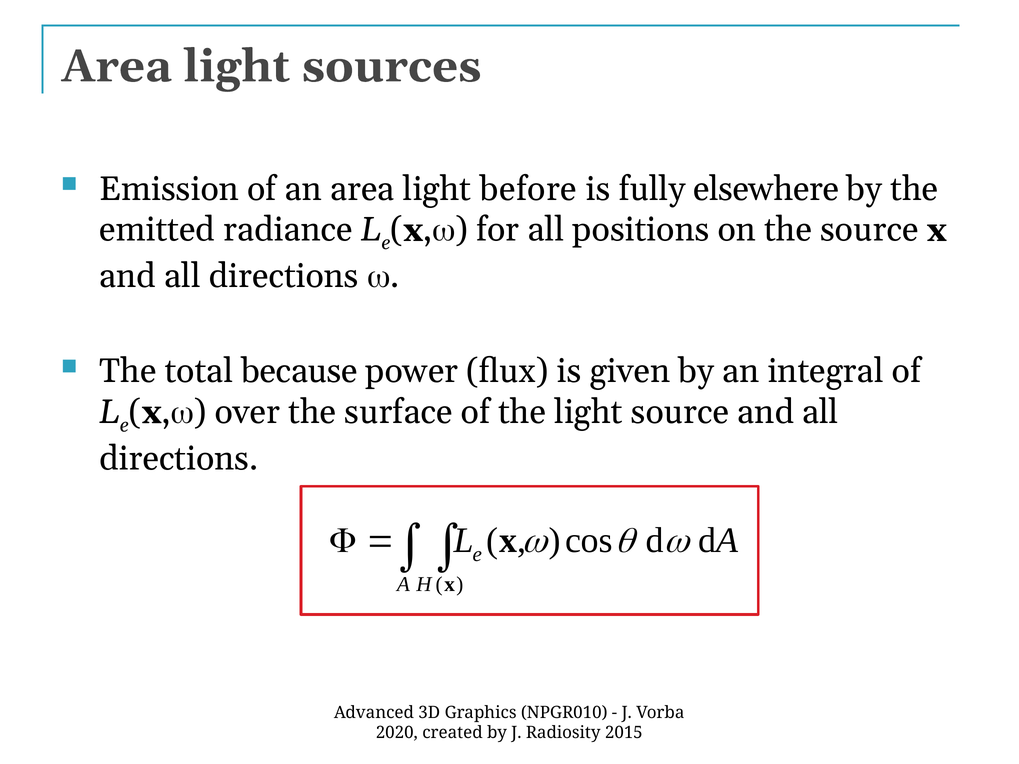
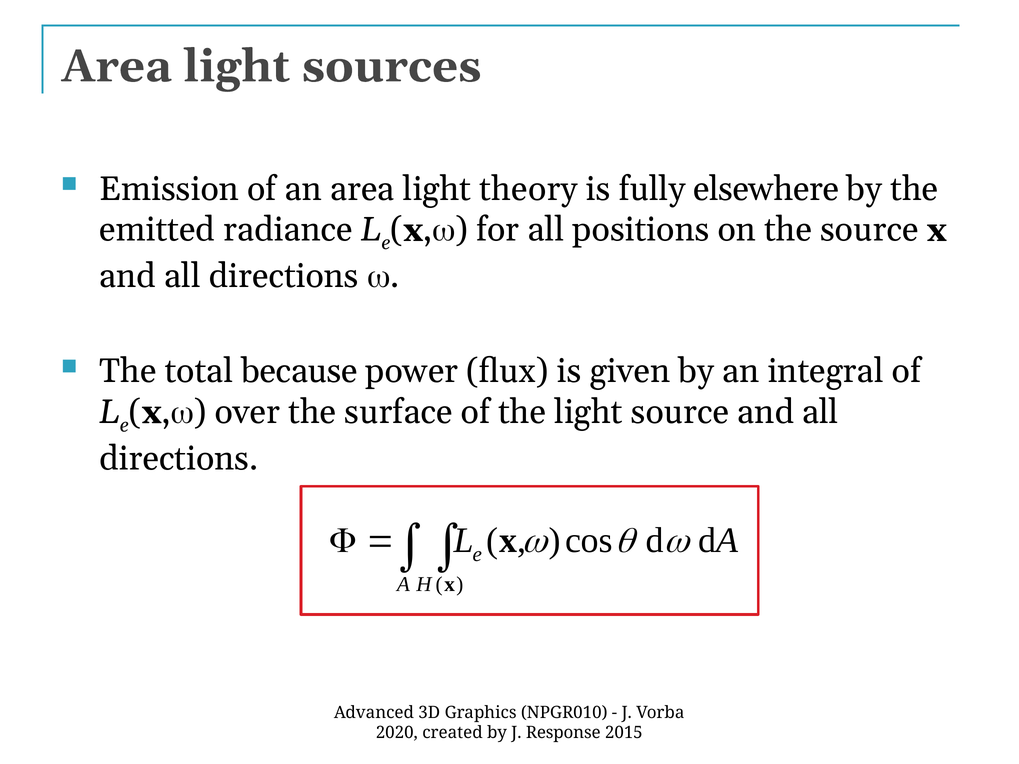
before: before -> theory (528, 189)
Radiosity: Radiosity -> Response (563, 733)
